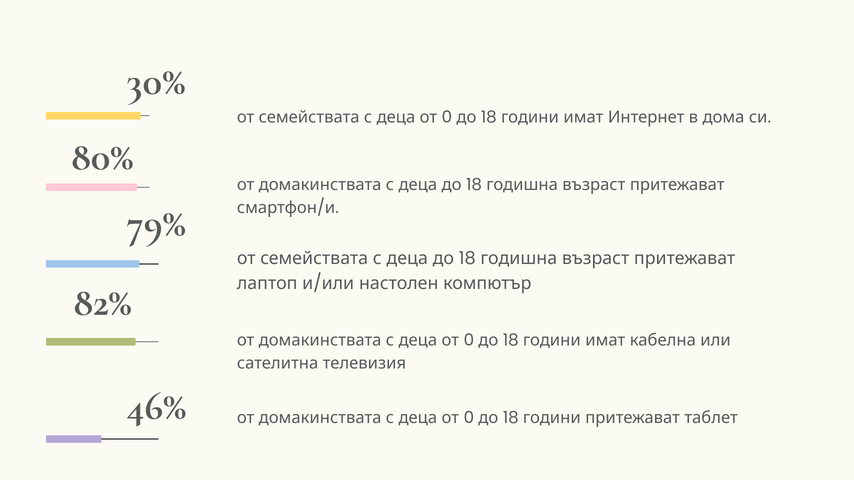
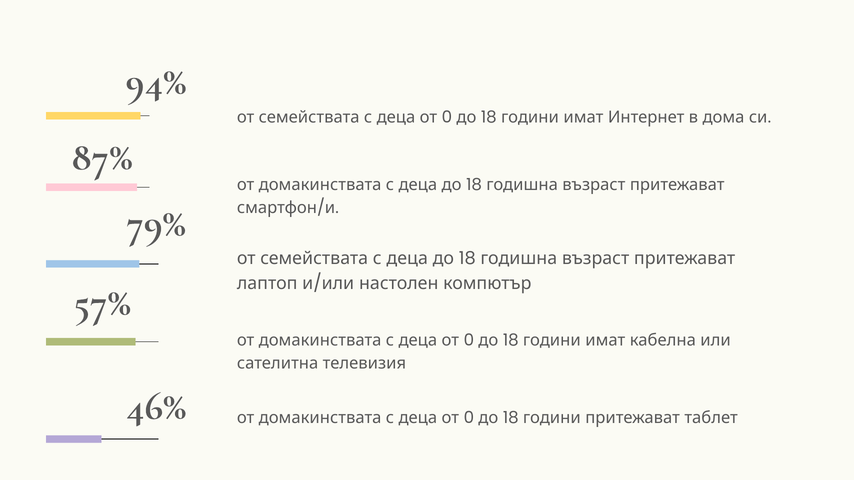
30%: 30% -> 94% (156, 81)
80%: 80% -> 87% (102, 156)
82%: 82% -> 57% (102, 302)
